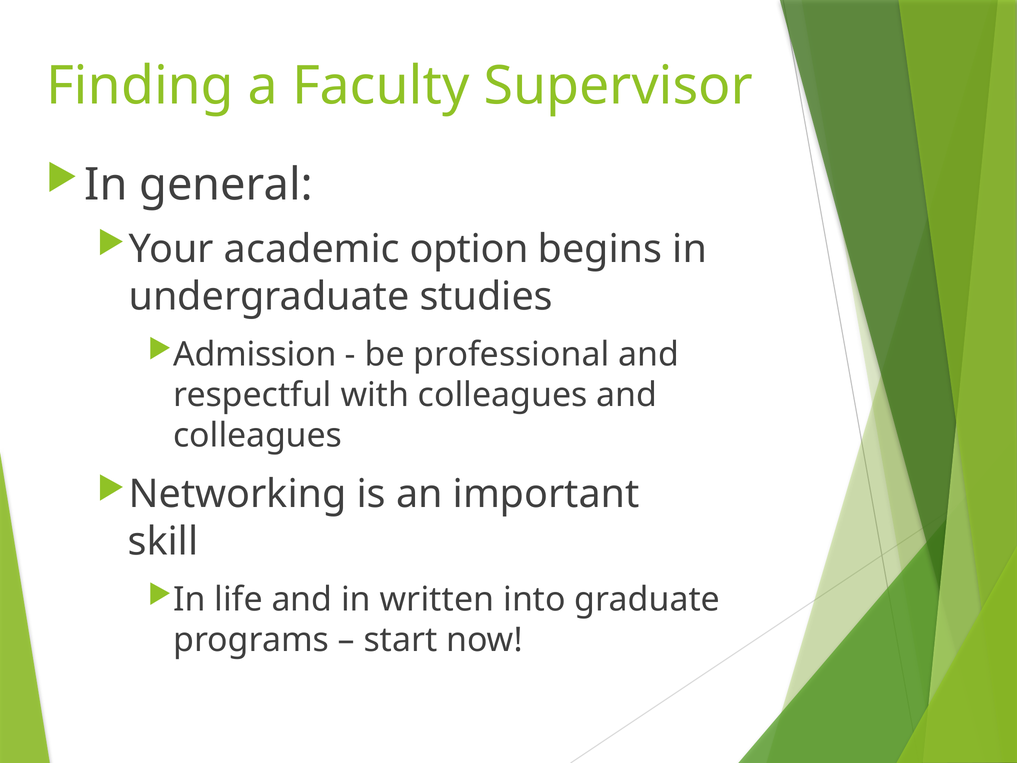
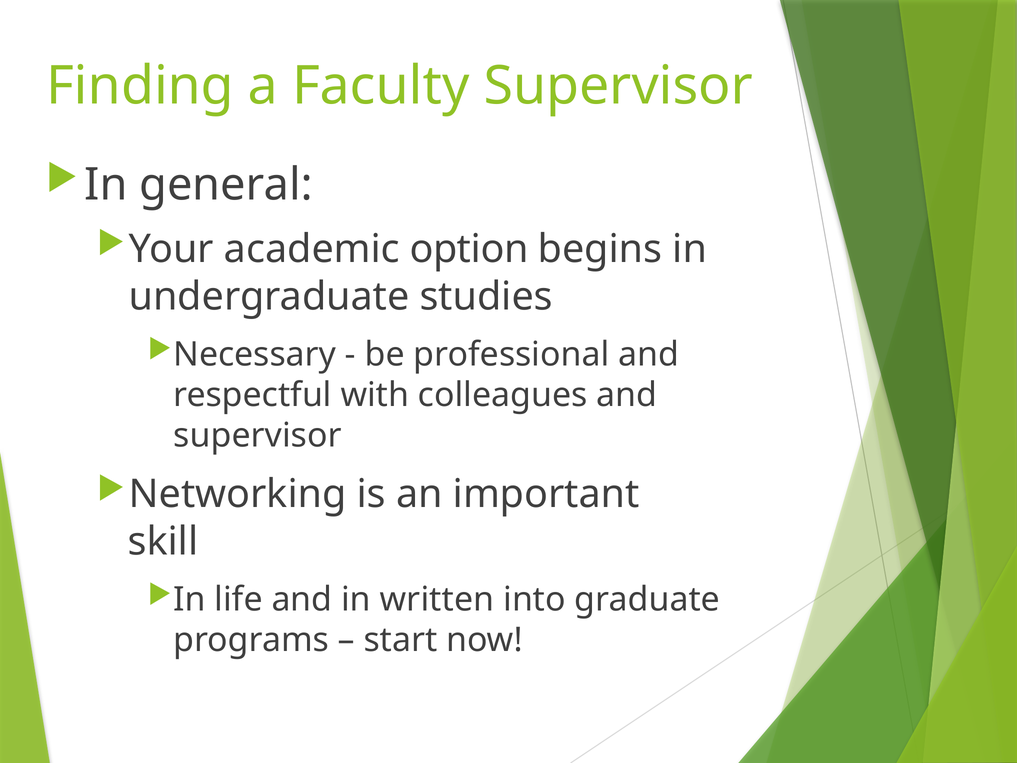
Admission: Admission -> Necessary (255, 354)
colleagues: colleagues -> supervisor (258, 436)
